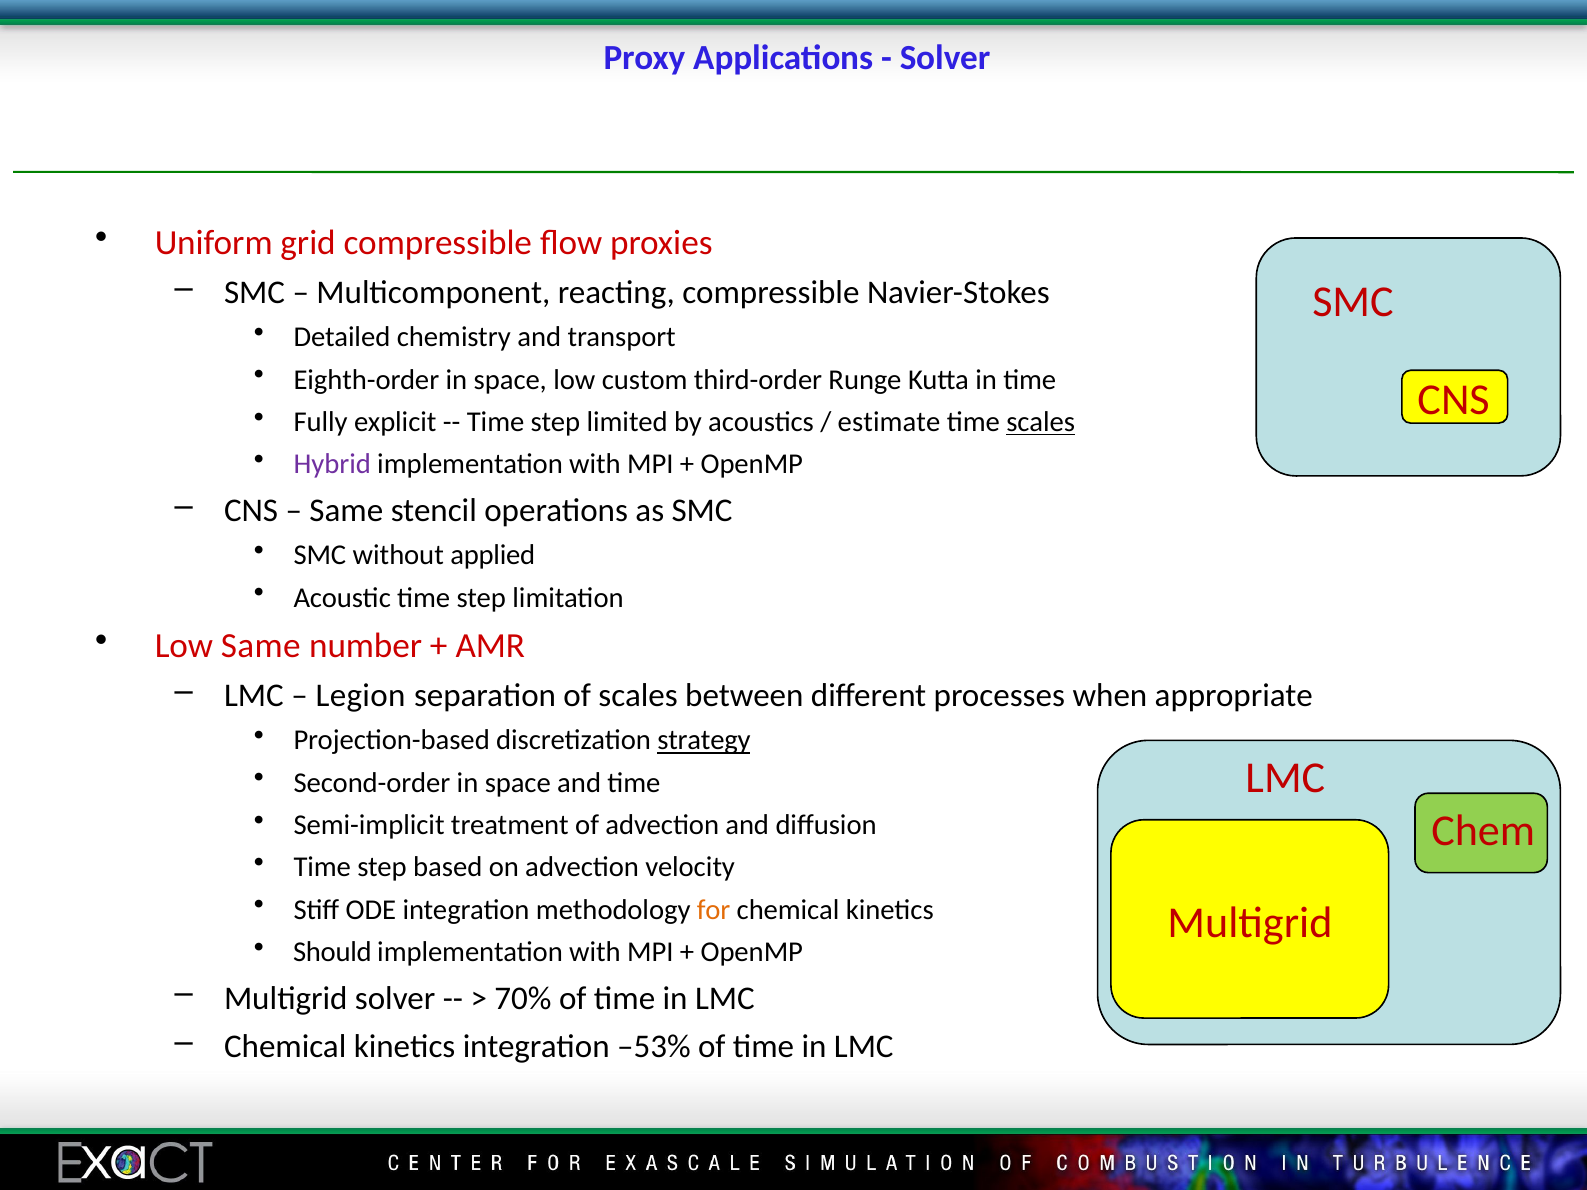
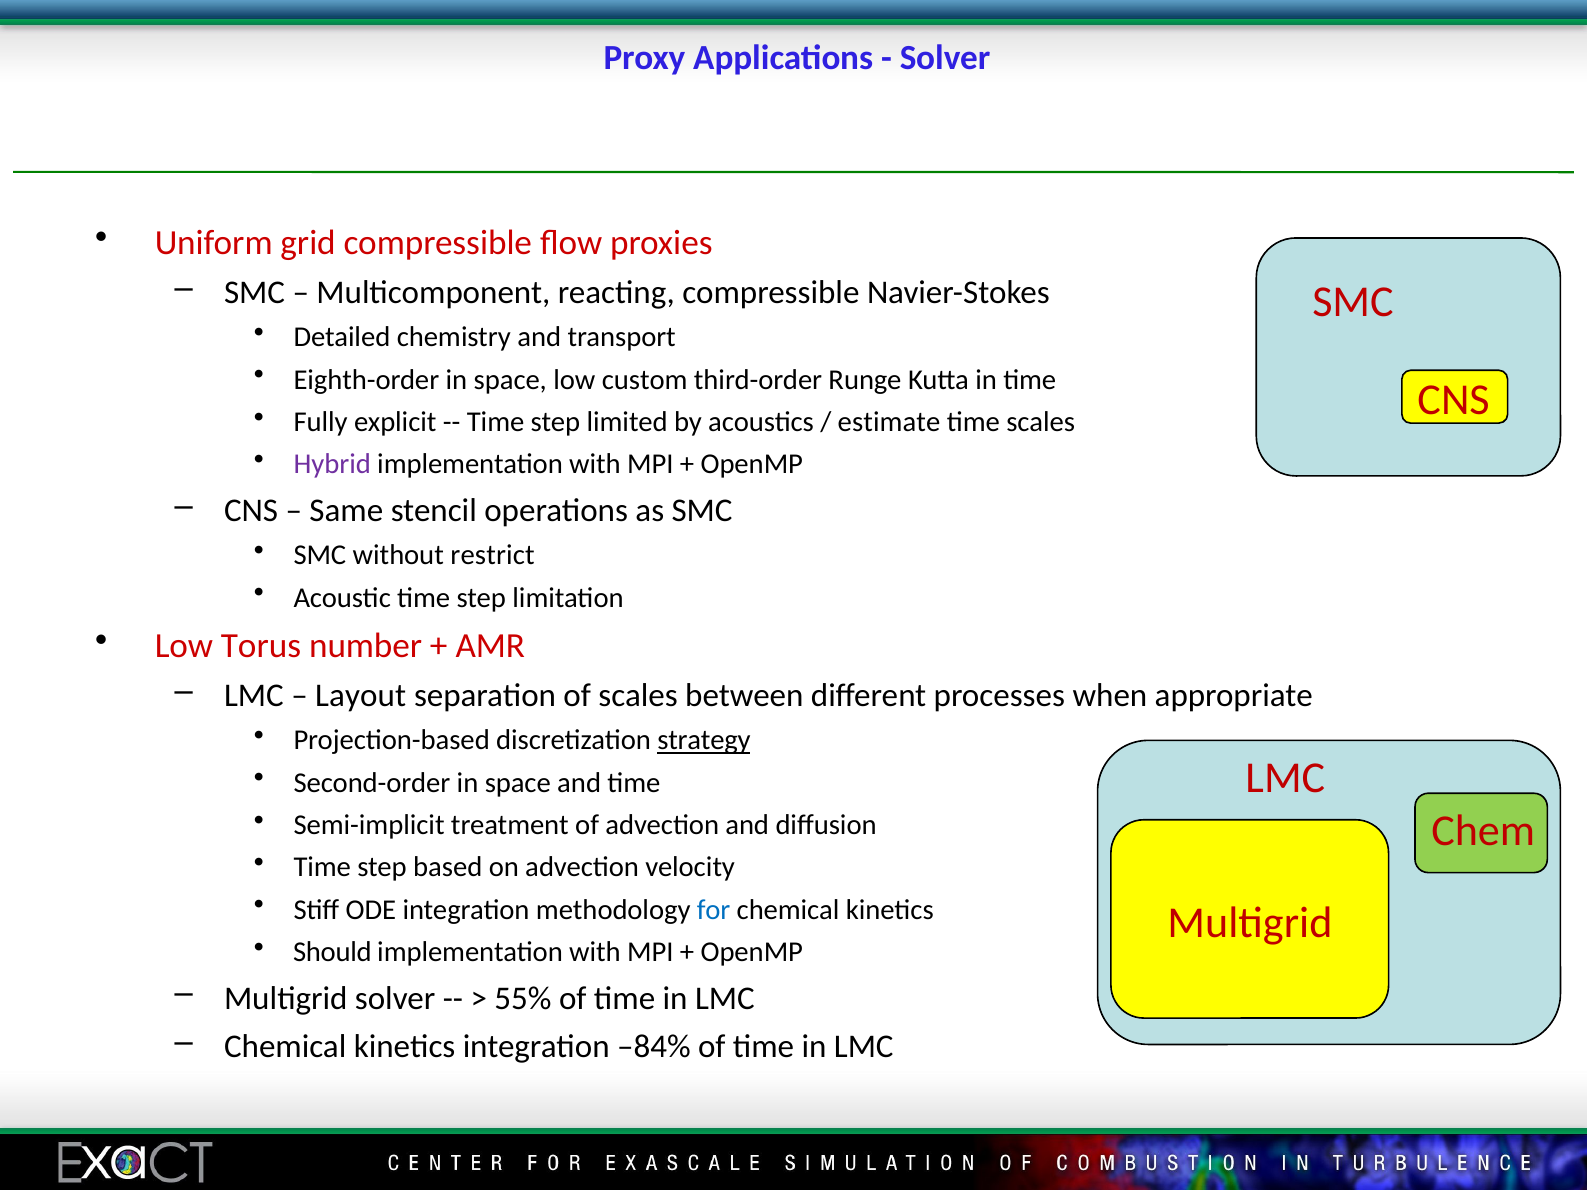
scales underline: present -> none (1041, 422)
applied: applied -> restrict (493, 555)
Low Same: Same -> Torus (261, 646)
Legion: Legion -> Layout (361, 696)
for colour: orange -> blue (714, 910)
70%: 70% -> 55% (523, 999)
–53%: –53% -> –84% (654, 1047)
